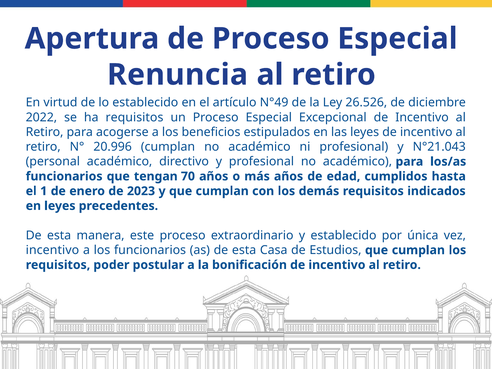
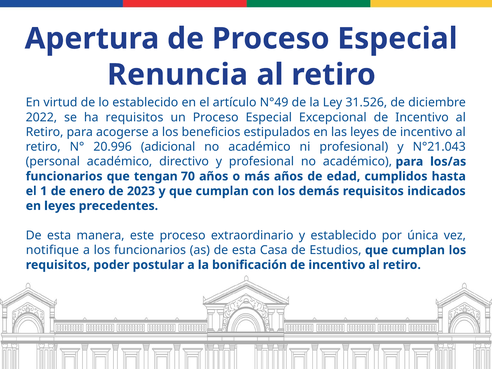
26.526: 26.526 -> 31.526 (366, 103)
20.996 cumplan: cumplan -> adicional (168, 147)
incentivo: incentivo -> notifique (52, 250)
